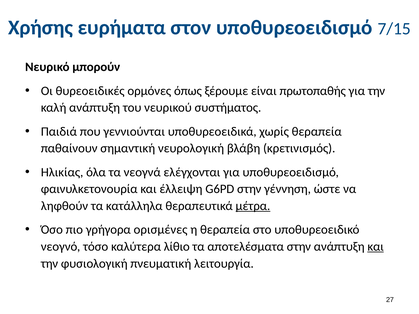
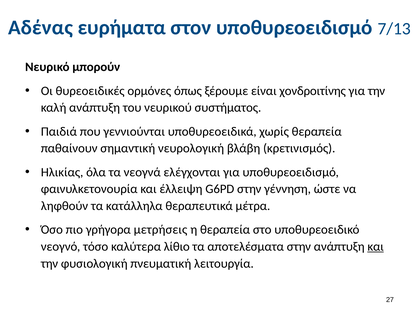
Χρήσης: Χρήσης -> Αδένας (41, 28)
7/15: 7/15 -> 7/13 (394, 29)
πρωτοπαθής: πρωτοπαθής -> χονδροιτίνης (313, 91)
μέτρα underline: present -> none (253, 206)
ορισμένες: ορισμένες -> μετρήσεις (160, 230)
